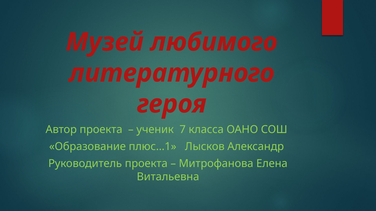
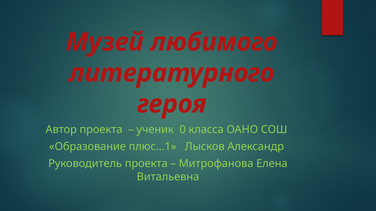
7: 7 -> 0 (183, 130)
